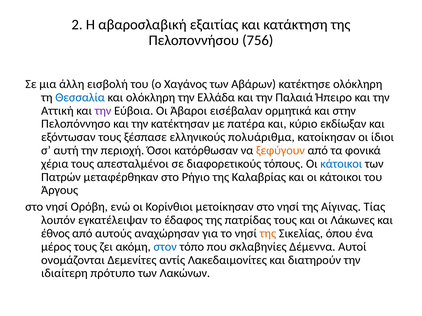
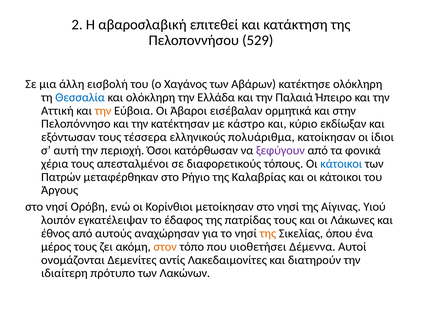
εξαιτίας: εξαιτίας -> επιτεθεί (214, 25)
756: 756 -> 529 (258, 40)
την colour: purple -> orange (103, 111)
πατέρα: πατέρα -> κάστρο (246, 124)
ξέσπασε: ξέσπασε -> τέσσερα (145, 137)
ξεφύγουν colour: orange -> purple (280, 151)
Τίας: Τίας -> Υιού (375, 207)
στον colour: blue -> orange (165, 247)
σκλαβηνίες: σκλαβηνίες -> υιοθετήσει (258, 247)
